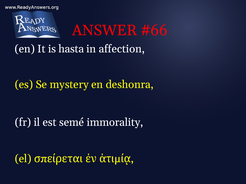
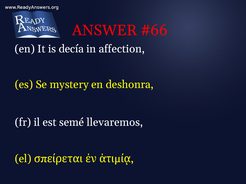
hasta: hasta -> decía (71, 49)
immorality: immorality -> llevaremos (115, 123)
